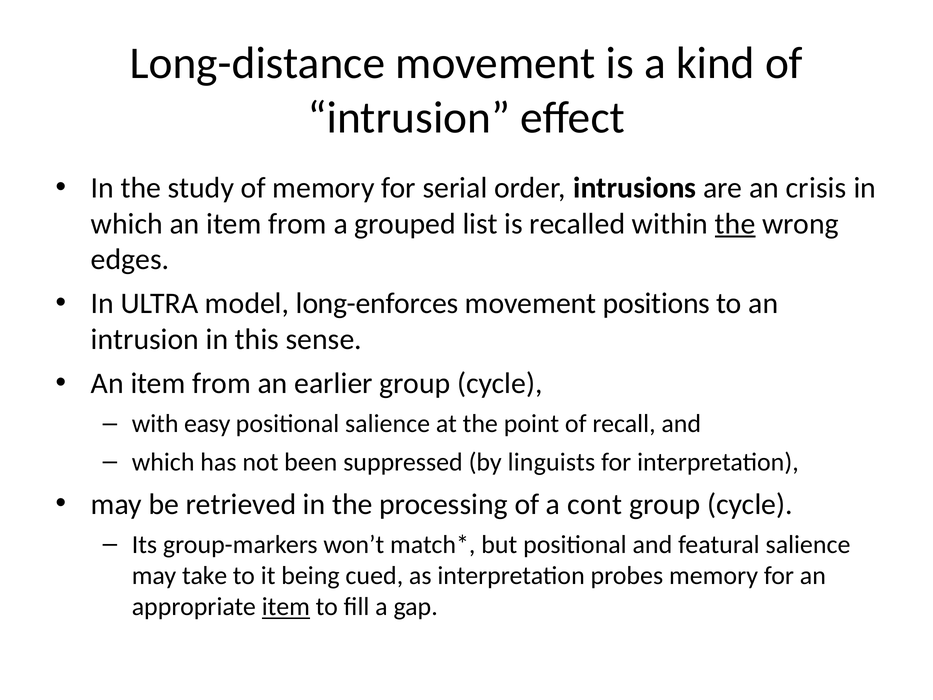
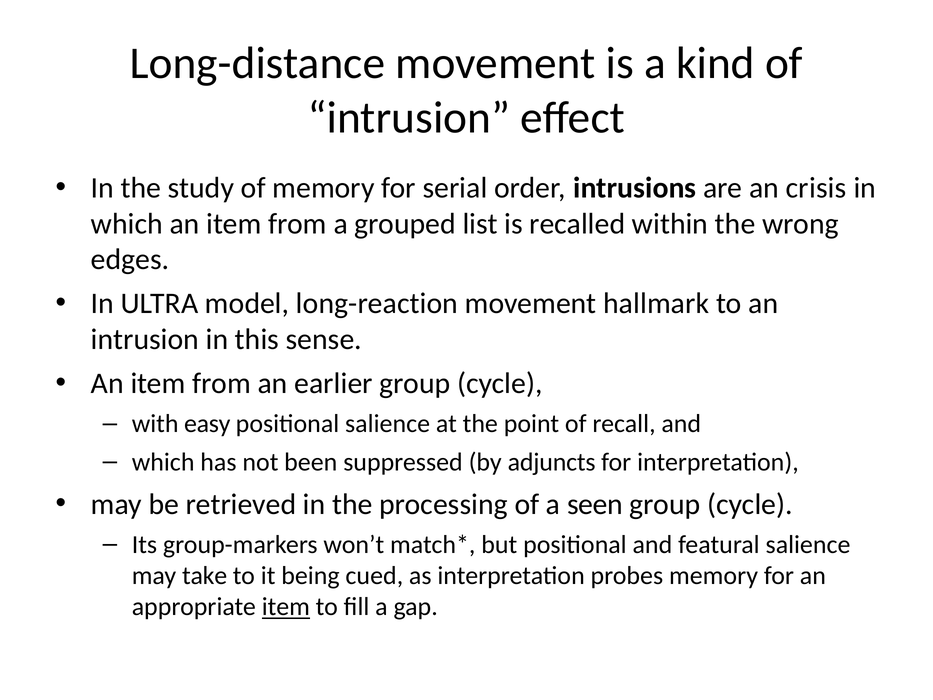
the underline: present -> none (735, 224)
long-enforces: long-enforces -> long-reaction (377, 303)
positions: positions -> hallmark (656, 303)
linguists: linguists -> adjuncts (552, 462)
cont: cont -> seen (595, 504)
